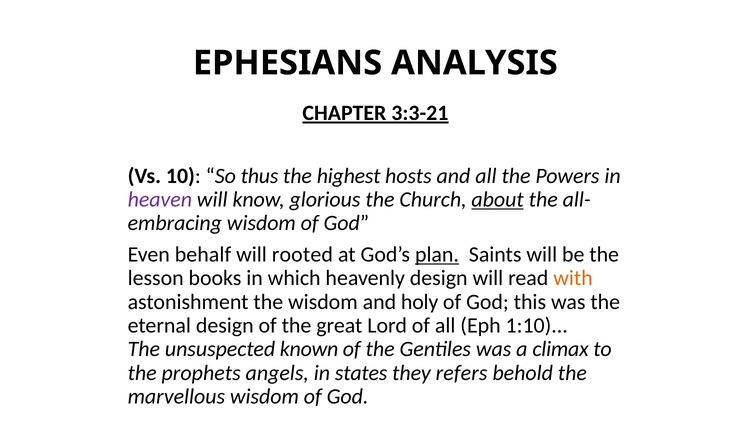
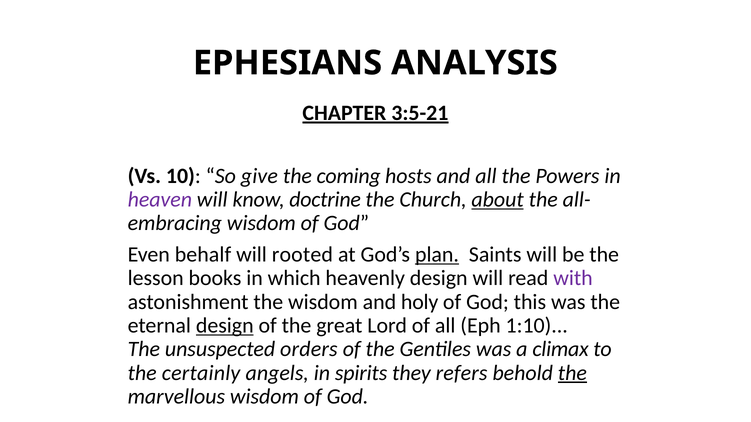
3:3-21: 3:3-21 -> 3:5-21 (420, 113)
thus: thus -> give (259, 176)
highest: highest -> coming (349, 176)
glorious: glorious -> doctrine (325, 200)
with colour: orange -> purple (573, 279)
design underline: none -> present (225, 326)
known: known -> orders (309, 350)
prophets: prophets -> certainly (201, 373)
states: states -> spirits (361, 373)
the underline: none -> present (572, 373)
